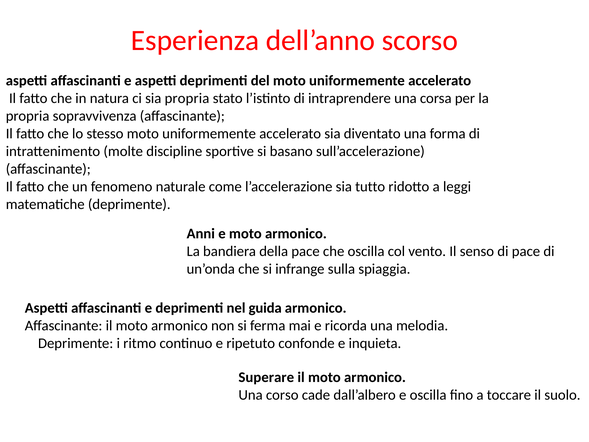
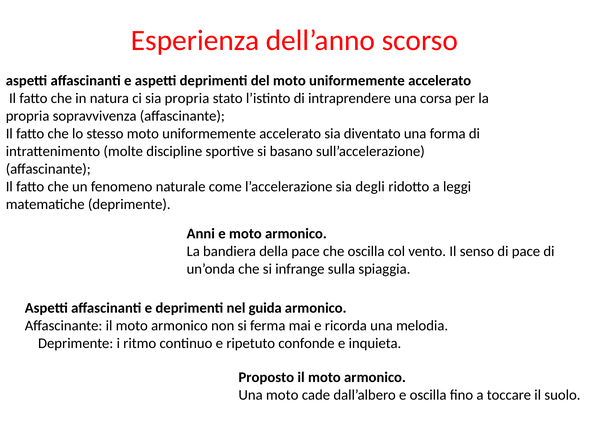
tutto: tutto -> degli (370, 187)
Superare: Superare -> Proposto (266, 377)
Una corso: corso -> moto (282, 395)
